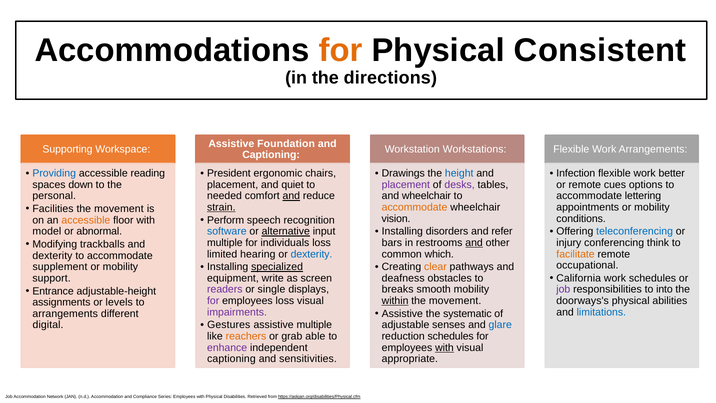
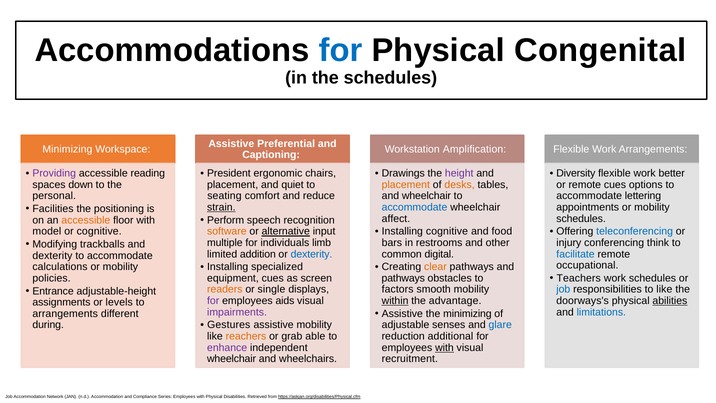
for colour: orange -> blue (341, 51)
Consistent: Consistent -> Congenital (600, 51)
the directions: directions -> schedules (390, 78)
Foundation: Foundation -> Preferential (286, 143)
Supporting: Supporting -> Minimizing (67, 149)
Workstations: Workstations -> Amplification (475, 149)
Providing colour: blue -> purple (54, 173)
height colour: blue -> purple (459, 173)
Infection: Infection -> Diversity (576, 173)
placement colour: purple -> orange (406, 185)
desks colour: purple -> orange (460, 185)
needed: needed -> seating (224, 196)
and underline: present -> none (291, 196)
accommodate colour: orange -> blue (415, 207)
movement: movement -> positioning (119, 209)
vision: vision -> affect (396, 218)
conditions: conditions -> schedules (581, 218)
Installing disorders: disorders -> cognitive (447, 231)
refer: refer -> food (502, 231)
or abnormal: abnormal -> cognitive (99, 231)
software colour: blue -> orange (227, 231)
individuals loss: loss -> limb (322, 243)
and underline: present -> none (474, 243)
hearing: hearing -> addition (258, 254)
which: which -> digital (439, 254)
facilitate colour: orange -> blue (576, 254)
specialized underline: present -> none (277, 267)
supplement: supplement -> calculations (60, 267)
California: California -> Teachers (579, 278)
support: support -> policies (52, 278)
equipment write: write -> cues (273, 278)
deafness: deafness -> pathways (403, 278)
readers colour: purple -> orange (225, 289)
breaks: breaks -> factors (398, 289)
job colour: purple -> blue (563, 289)
to into: into -> like (664, 289)
employees loss: loss -> aids (285, 301)
movement: movement -> advantage (455, 301)
abilities underline: none -> present (670, 301)
the systematic: systematic -> minimizing (467, 314)
assistive multiple: multiple -> mobility (314, 325)
digital: digital -> during (48, 325)
reduction schedules: schedules -> additional (451, 336)
captioning: captioning -> wheelchair (232, 359)
sensitivities: sensitivities -> wheelchairs (308, 359)
appropriate: appropriate -> recruitment (410, 359)
